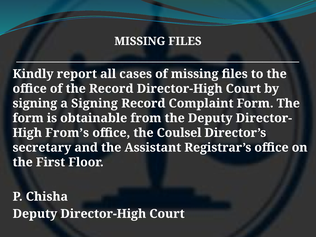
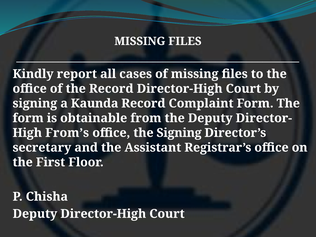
a Signing: Signing -> Kaunda (95, 103)
the Coulsel: Coulsel -> Signing (179, 133)
